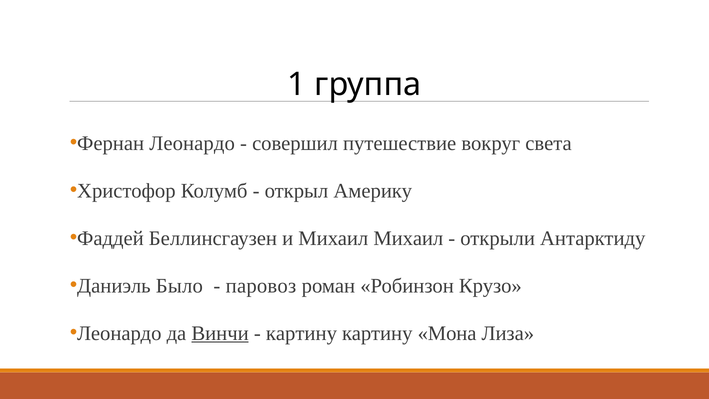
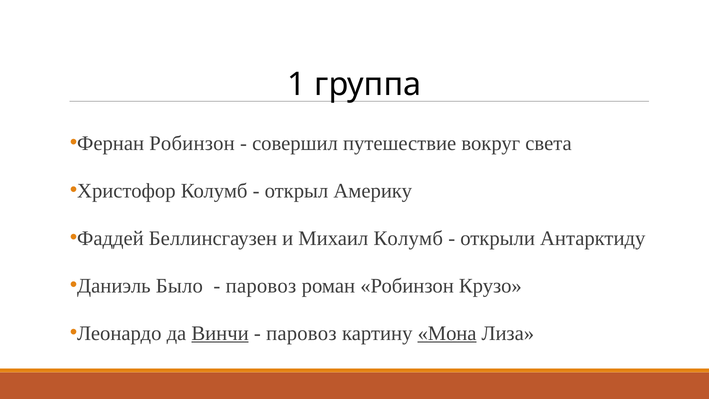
Фернан Леонардо: Леонардо -> Робинзон (192, 143)
Михаил Михаил: Михаил -> Колумб (408, 238)
картину: картину -> паровоз (301, 333)
Мона underline: none -> present (447, 333)
